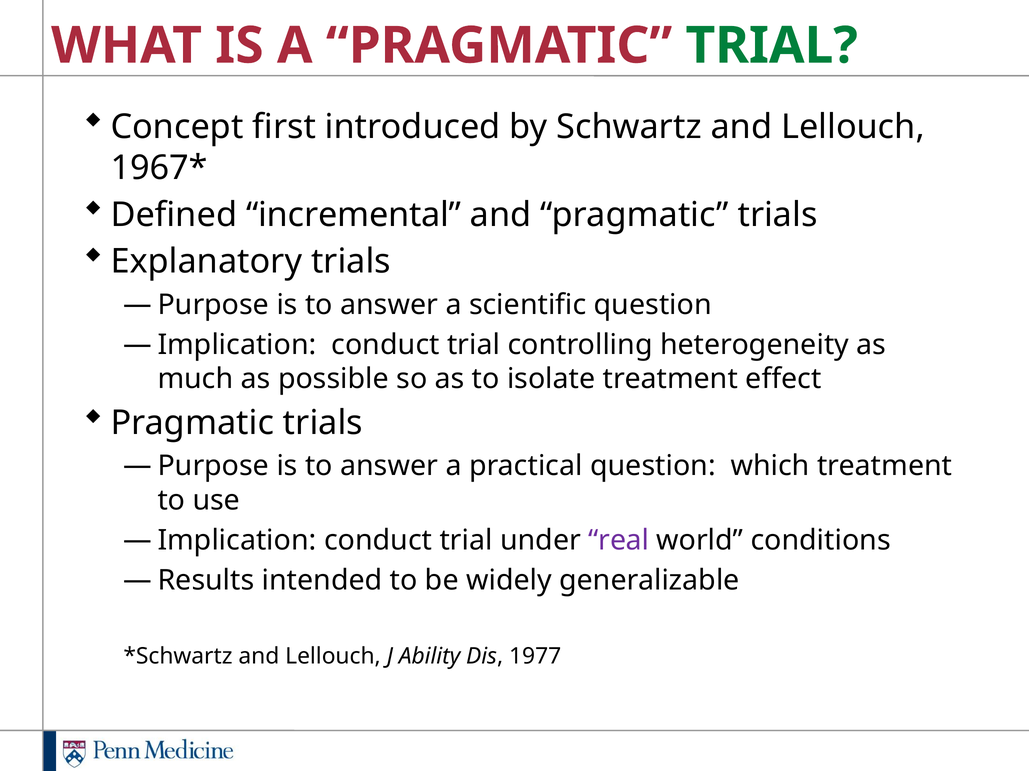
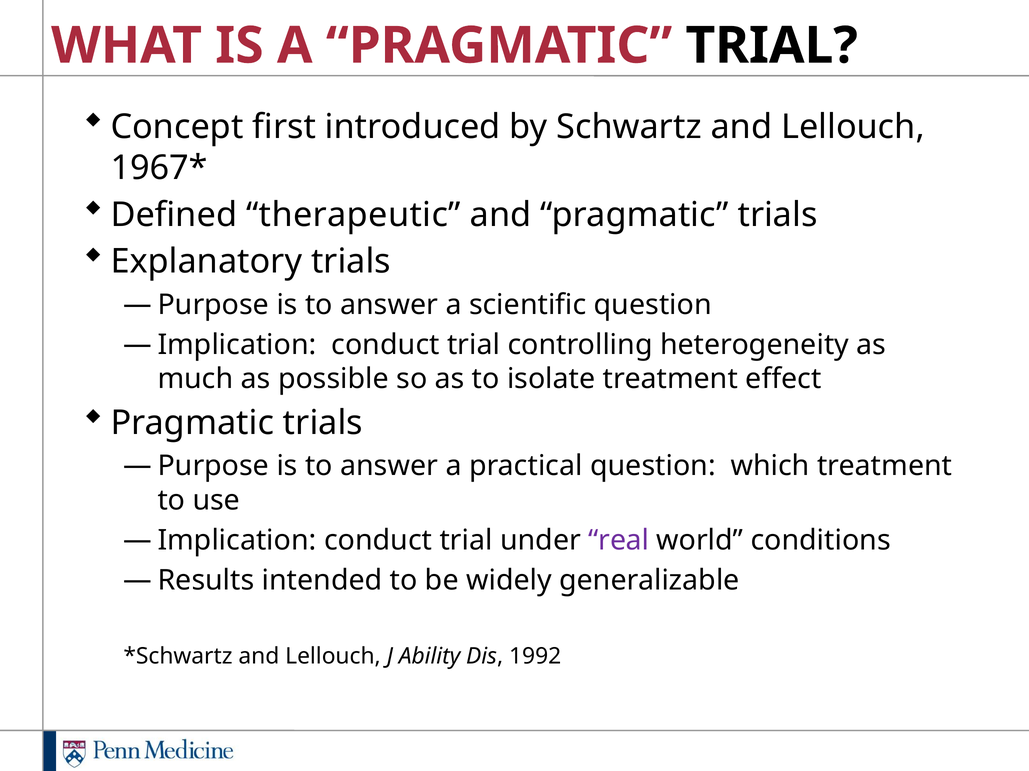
TRIAL colour: green -> black (772, 46)
incremental: incremental -> therapeutic (353, 215)
1977: 1977 -> 1992 (535, 657)
